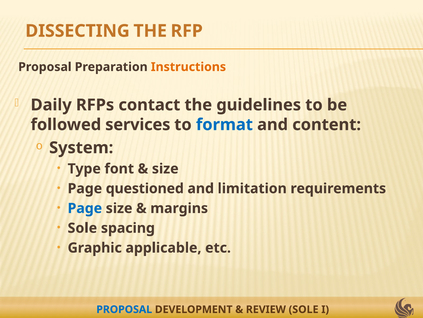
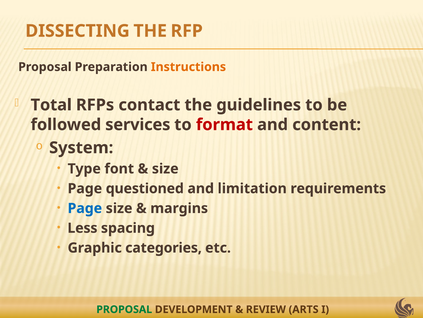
Daily: Daily -> Total (51, 105)
format colour: blue -> red (224, 124)
Sole: Sole -> Less (82, 228)
applicable: applicable -> categories (164, 247)
PROPOSAL colour: blue -> green (124, 309)
REVIEW SOLE: SOLE -> ARTS (304, 309)
